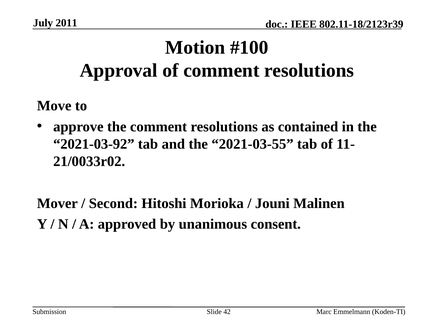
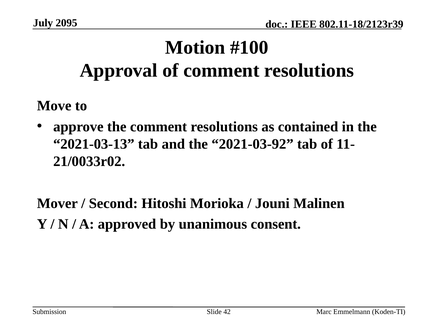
2011: 2011 -> 2095 (66, 23)
2021-03-92: 2021-03-92 -> 2021-03-13 (94, 144)
2021-03-55: 2021-03-55 -> 2021-03-92 (253, 144)
